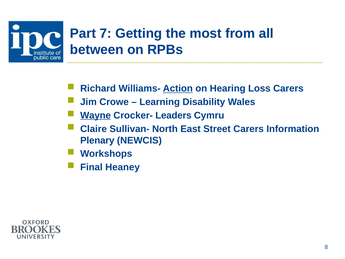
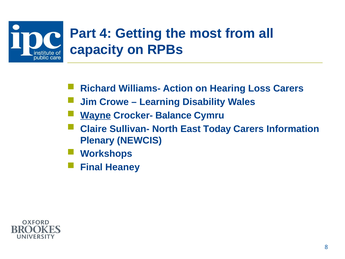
7: 7 -> 4 (106, 33)
between: between -> capacity (97, 50)
Action underline: present -> none (178, 88)
Leaders: Leaders -> Balance (173, 115)
Street: Street -> Today (217, 129)
